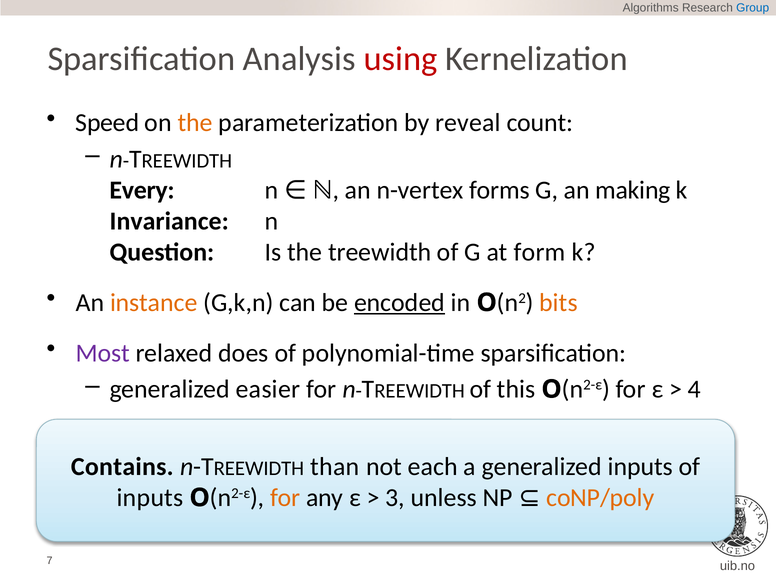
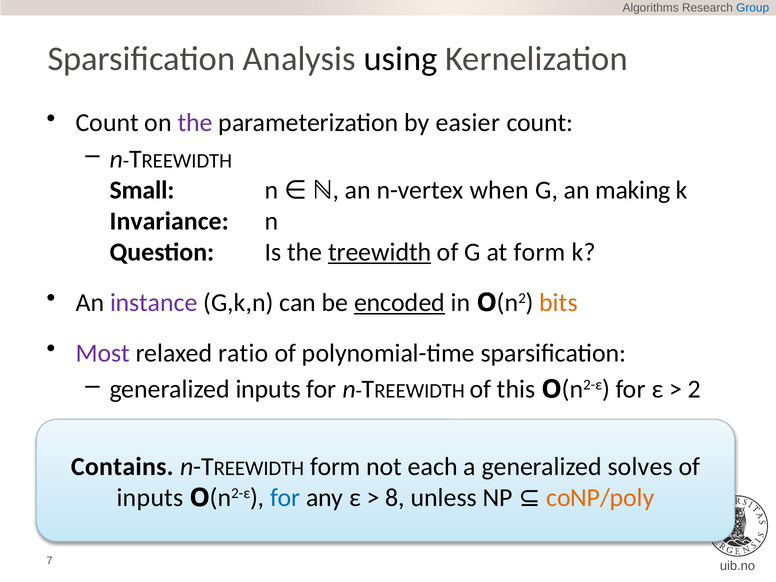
using colour: red -> black (400, 59)
Speed: Speed -> Count (107, 123)
the colour: orange -> purple (195, 123)
reveal: reveal -> easier (468, 123)
Every: Every -> Small (142, 190)
forms: forms -> when (499, 190)
treewidth underline: none -> present (380, 252)
instance colour: orange -> purple (154, 303)
does: does -> ratio (243, 353)
generalized easier: easier -> inputs (268, 389)
4: 4 -> 2 (694, 389)
than: than -> form (335, 467)
generalized inputs: inputs -> solves (640, 467)
for colour: orange -> blue (285, 498)
3: 3 -> 8 (395, 498)
